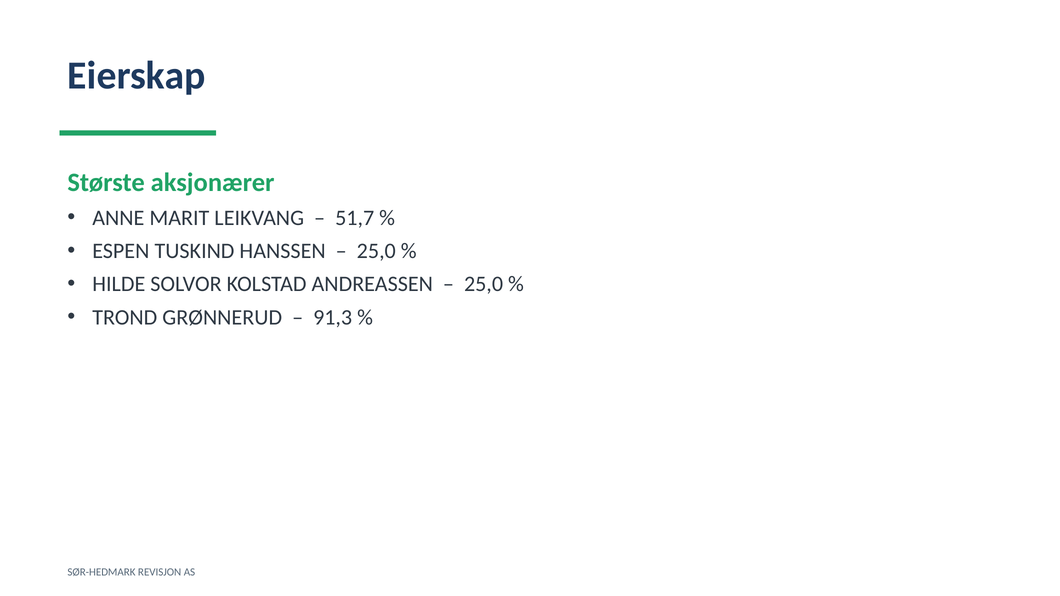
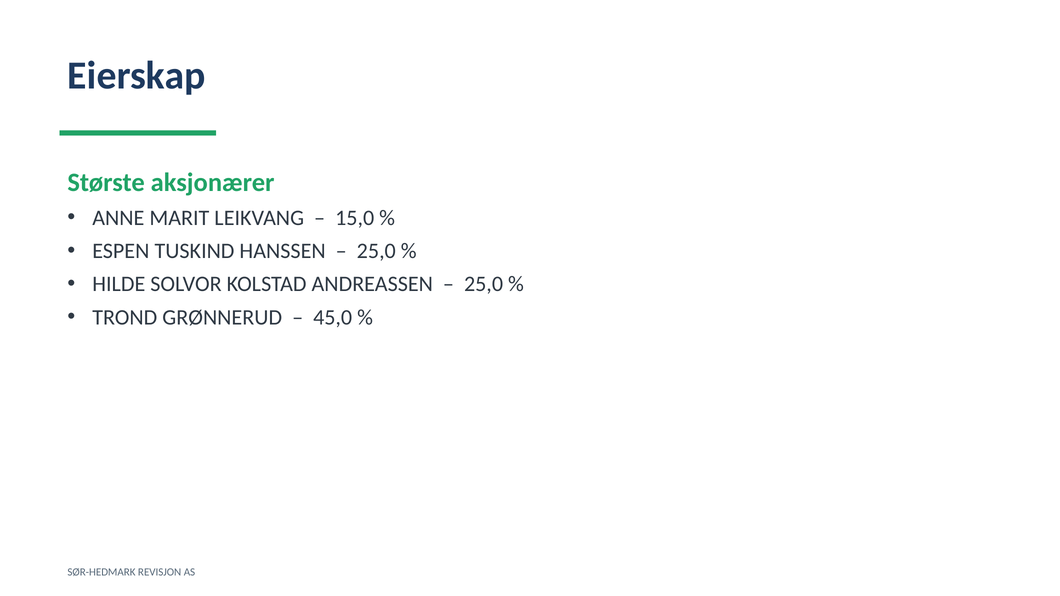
51,7: 51,7 -> 15,0 (355, 218)
91,3: 91,3 -> 45,0 (333, 317)
